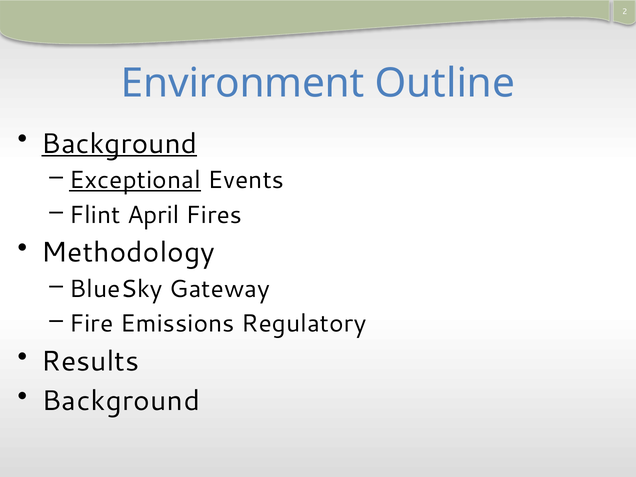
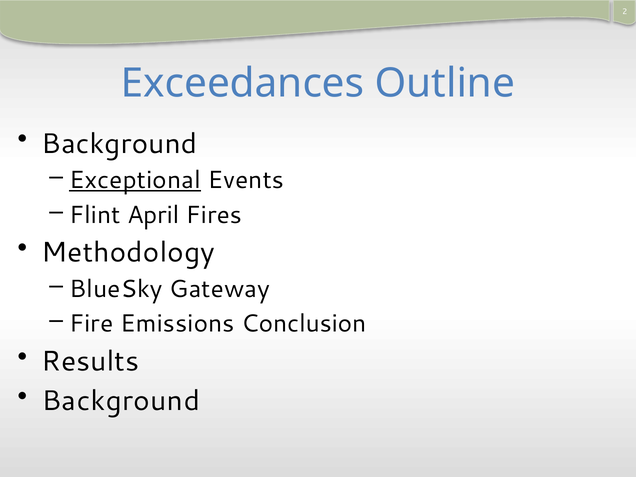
Environment: Environment -> Exceedances (243, 84)
Background underline: present -> none (119, 144)
Regulatory: Regulatory -> Conclusion (304, 324)
